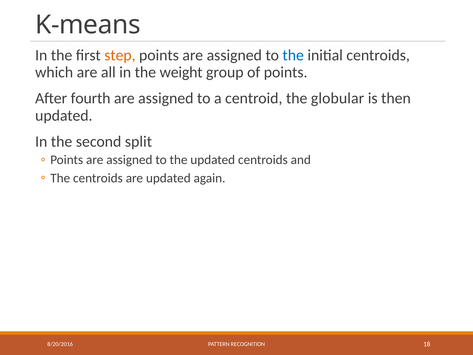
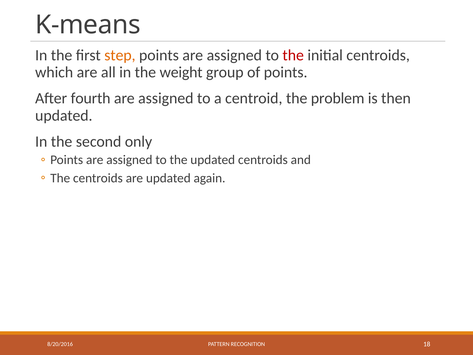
the colour: blue -> red (293, 55)
globular: globular -> problem (338, 98)
split: split -> only (138, 142)
